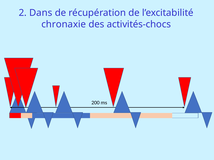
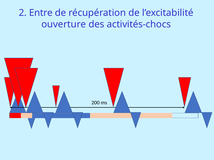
Dans: Dans -> Entre (41, 13)
chronaxie: chronaxie -> ouverture (64, 24)
